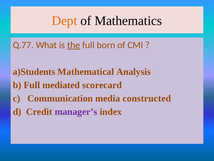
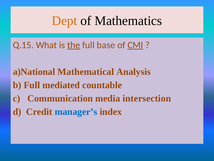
Q.77: Q.77 -> Q.15 (23, 45)
born: born -> base (106, 45)
CMI underline: none -> present (135, 45)
a)Students: a)Students -> a)National (34, 72)
scorecard: scorecard -> countable (102, 85)
constructed: constructed -> intersection (147, 98)
manager’s colour: purple -> blue (76, 111)
